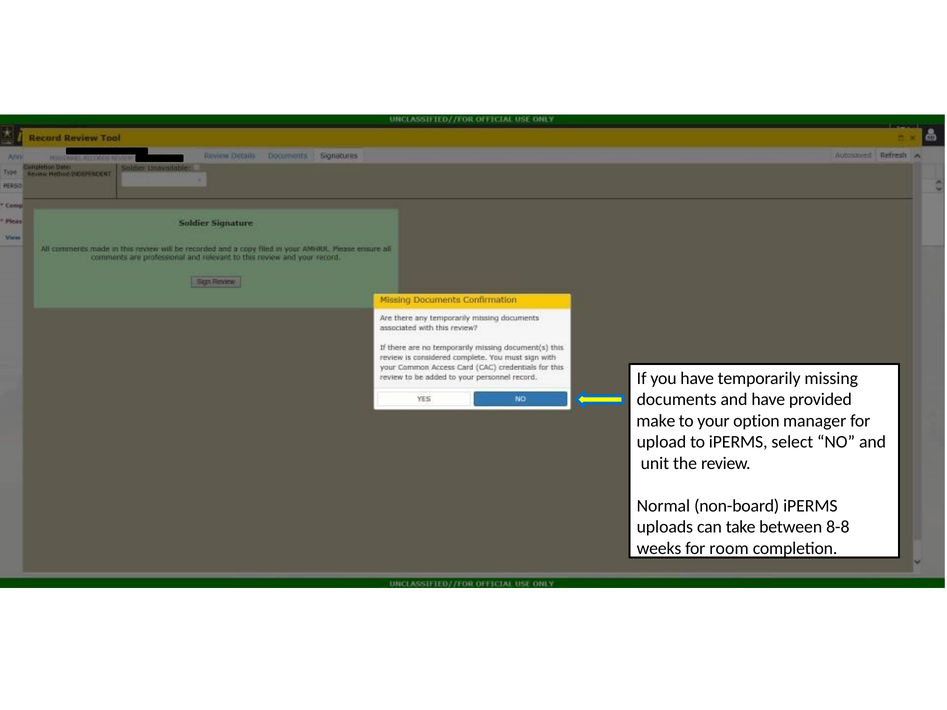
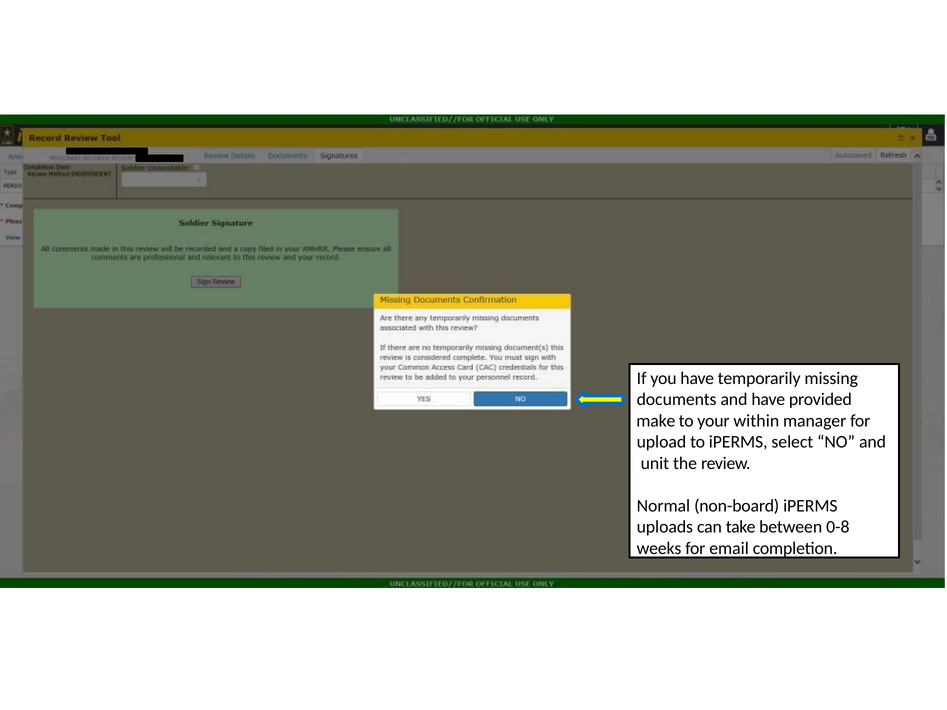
option: option -> within (756, 421)
8-8: 8-8 -> 0-8 (838, 527)
room: room -> email (729, 548)
